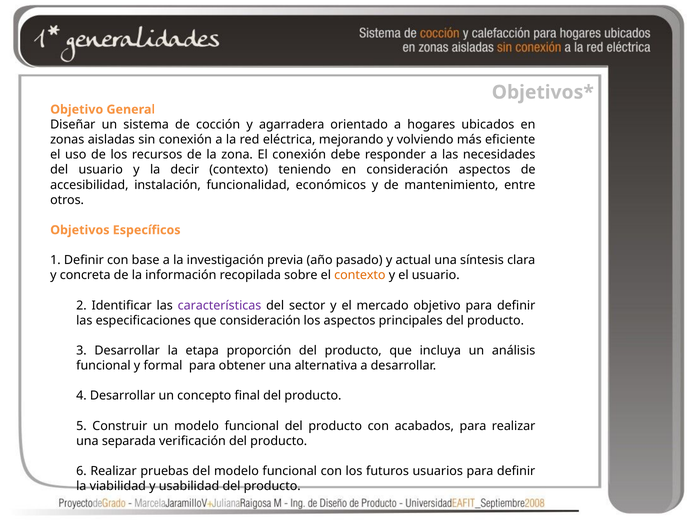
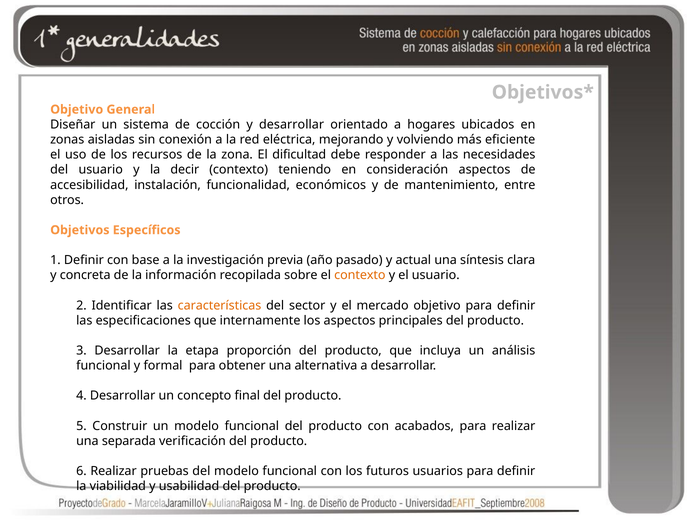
y agarradera: agarradera -> desarrollar (292, 124)
El conexión: conexión -> dificultad (299, 155)
características colour: purple -> orange (220, 305)
que consideración: consideración -> internamente (260, 320)
